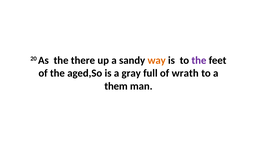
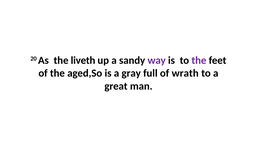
there: there -> liveth (83, 60)
way colour: orange -> purple (157, 60)
them: them -> great (116, 86)
